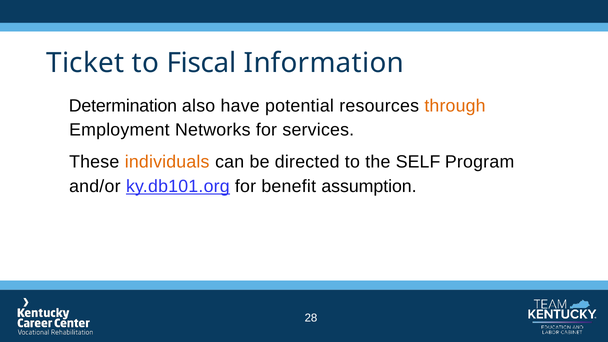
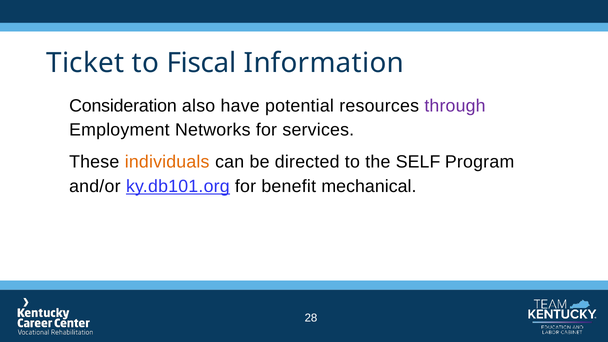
Determination: Determination -> Consideration (123, 106)
through colour: orange -> purple (455, 106)
assumption: assumption -> mechanical (369, 186)
